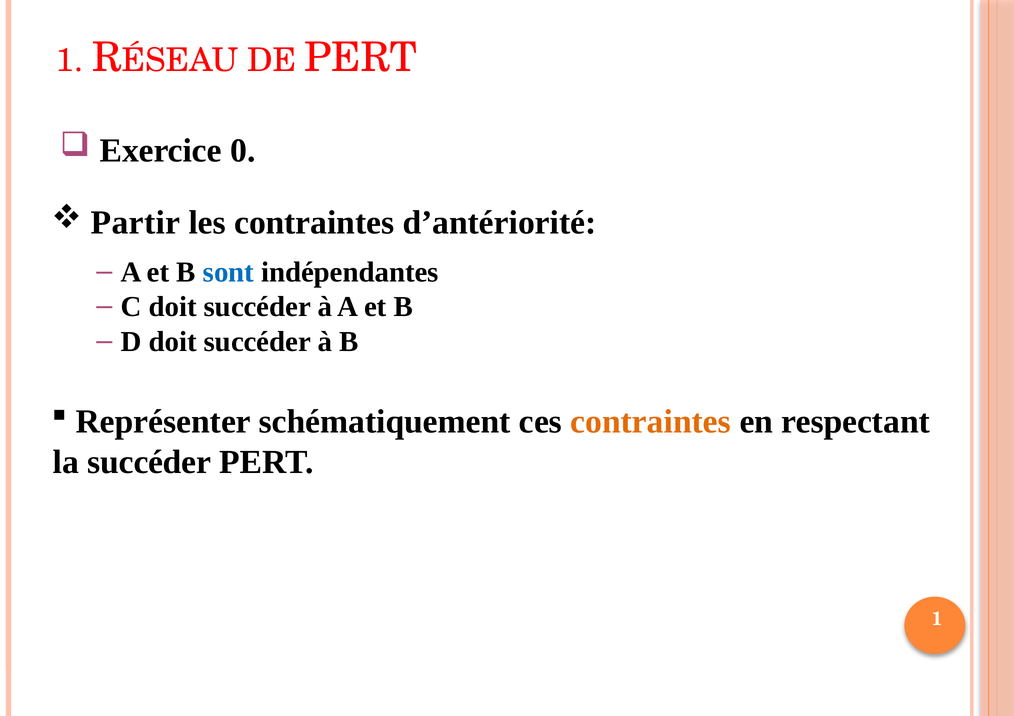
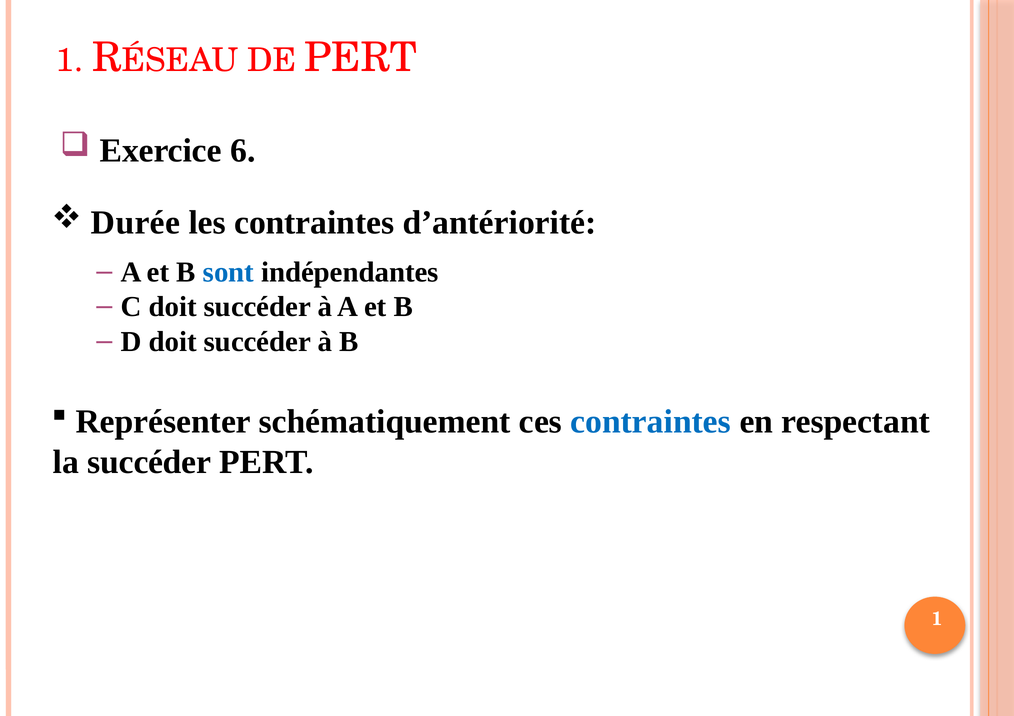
0: 0 -> 6 (243, 151)
Partir: Partir -> Durée (135, 223)
contraintes colour: orange -> blue (651, 422)
